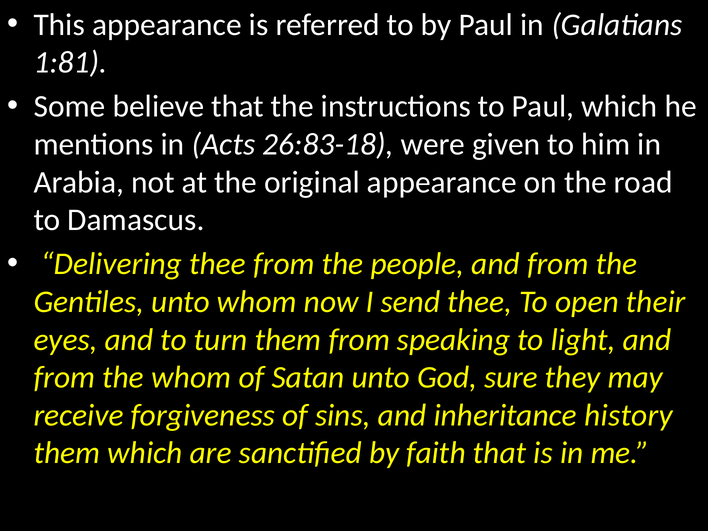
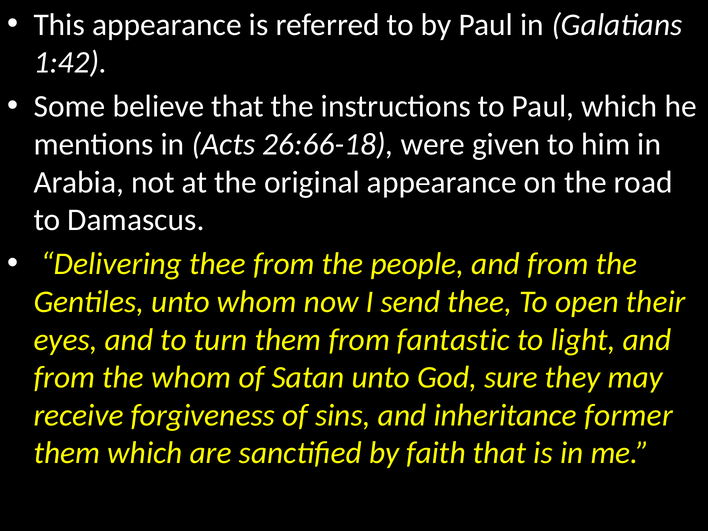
1:81: 1:81 -> 1:42 (70, 62)
26:83-18: 26:83-18 -> 26:66-18 (328, 144)
speaking: speaking -> fantastic (454, 340)
history: history -> former (629, 415)
